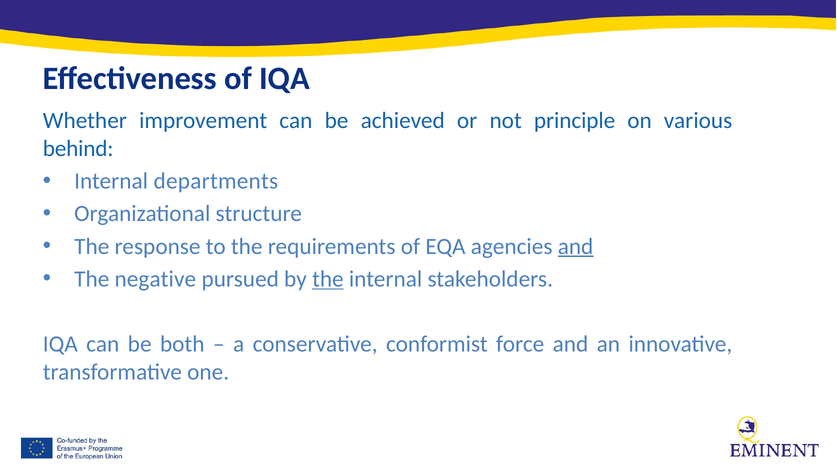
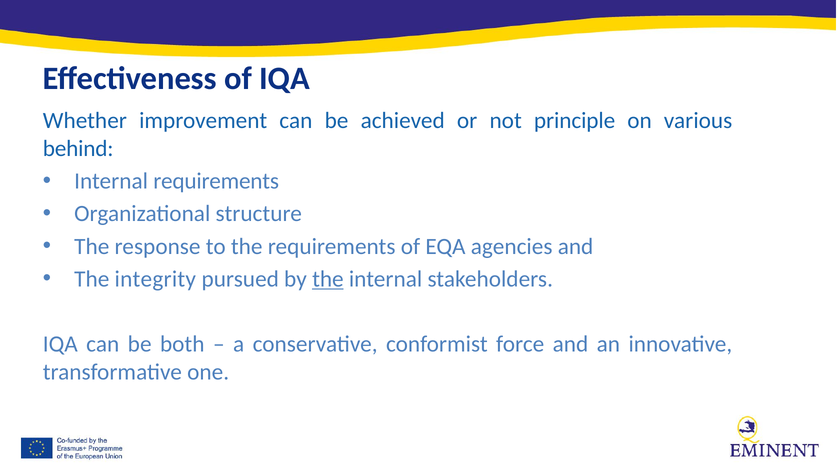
Internal departments: departments -> requirements (216, 181)
and underline: present -> none (576, 246)
negative: negative -> integrity (155, 279)
